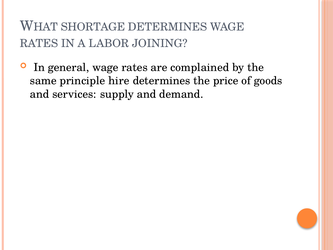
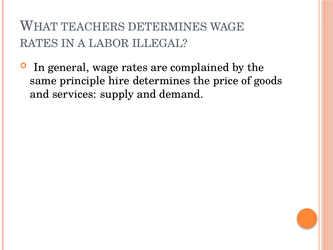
SHORTAGE: SHORTAGE -> TEACHERS (93, 27)
JOINING: JOINING -> ILLEGAL (160, 44)
